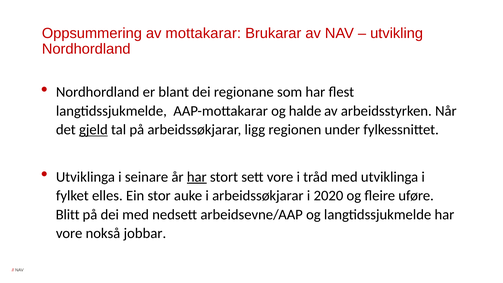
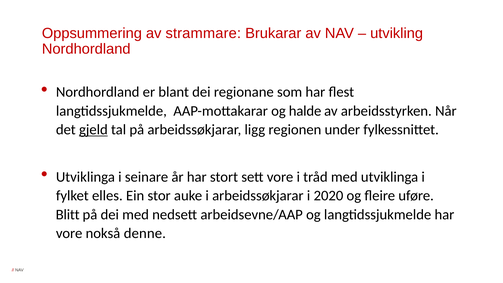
mottakarar: mottakarar -> strammare (203, 33)
har underline: present -> none (197, 177)
jobbar: jobbar -> denne (145, 233)
